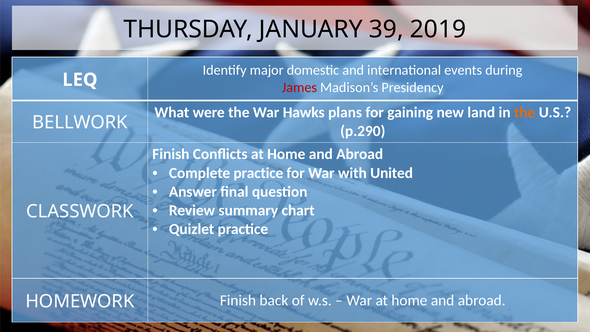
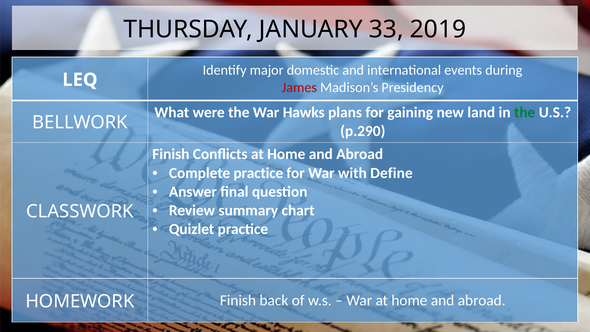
39: 39 -> 33 (386, 30)
the colour: orange -> green (525, 112)
United: United -> Define (391, 173)
